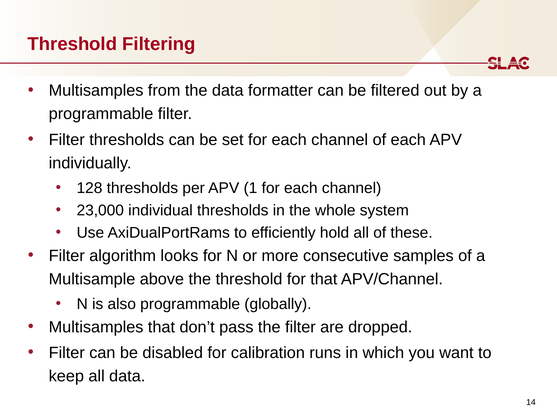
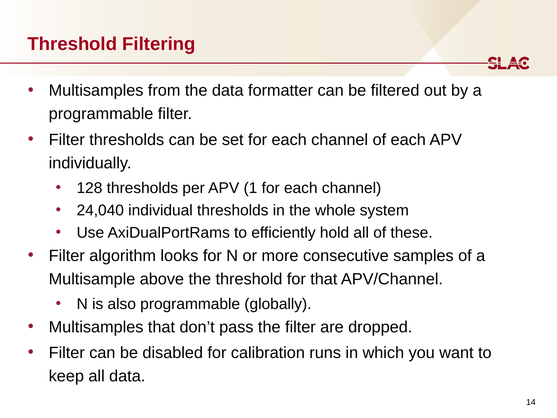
23,000: 23,000 -> 24,040 (100, 210)
